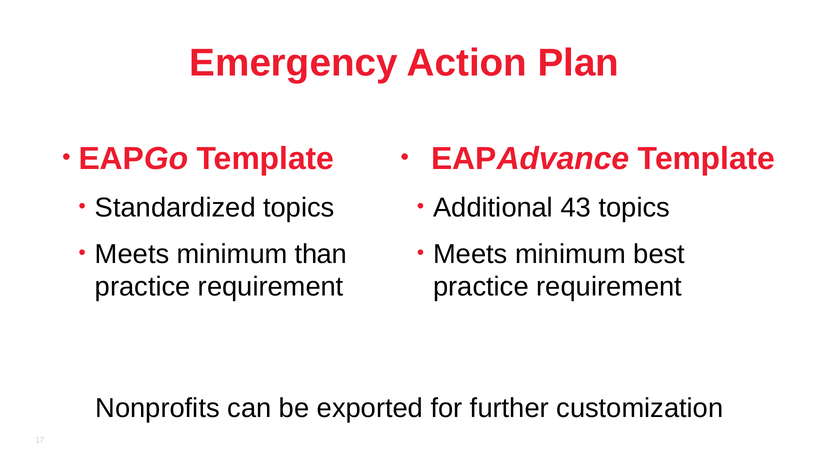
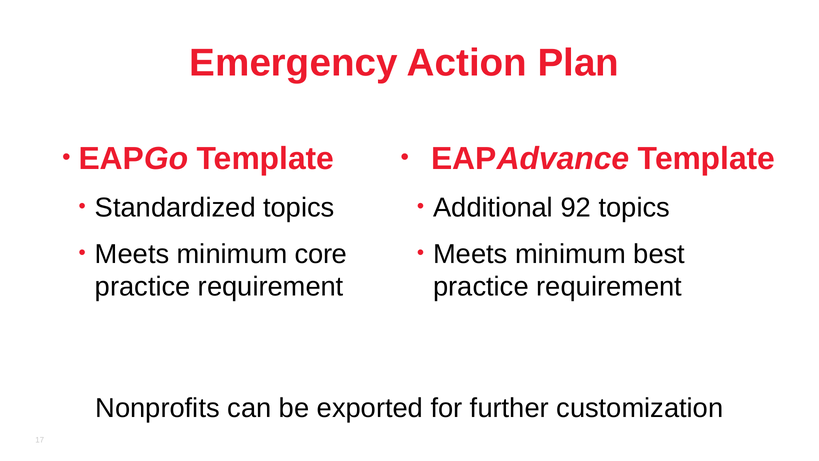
43: 43 -> 92 (576, 207)
than: than -> core (321, 254)
